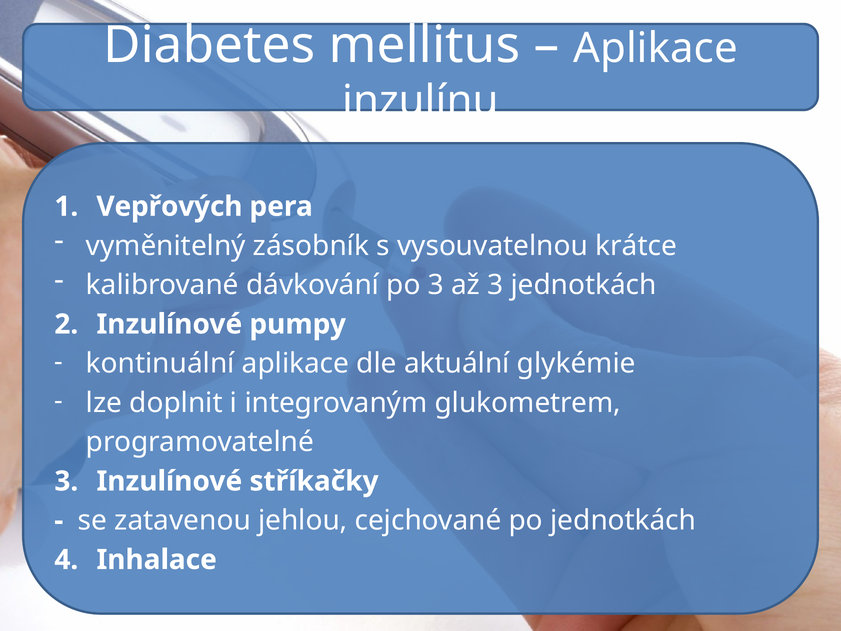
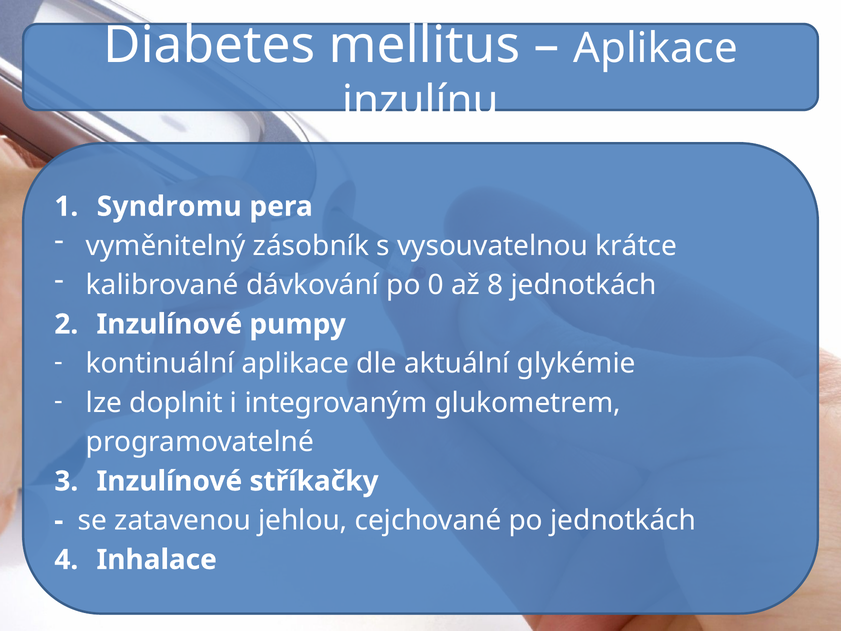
Vepřových: Vepřových -> Syndromu (169, 206)
po 3: 3 -> 0 (436, 285)
až 3: 3 -> 8 (495, 285)
